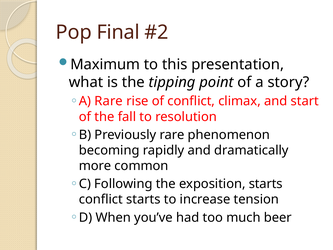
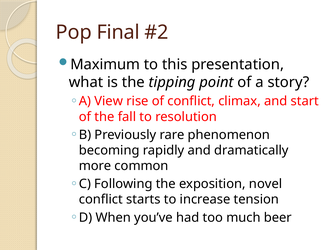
A Rare: Rare -> View (109, 101)
exposition starts: starts -> novel (266, 184)
